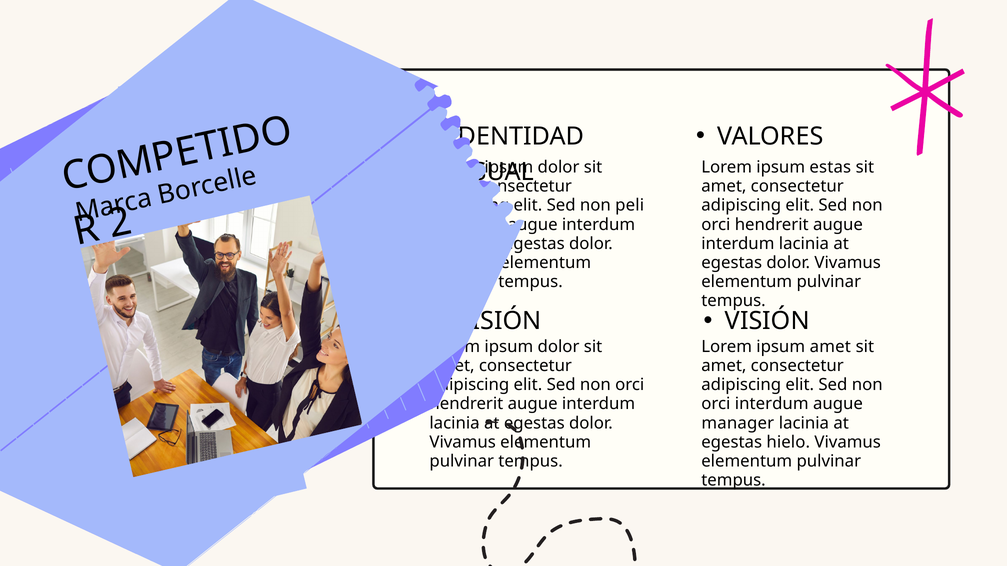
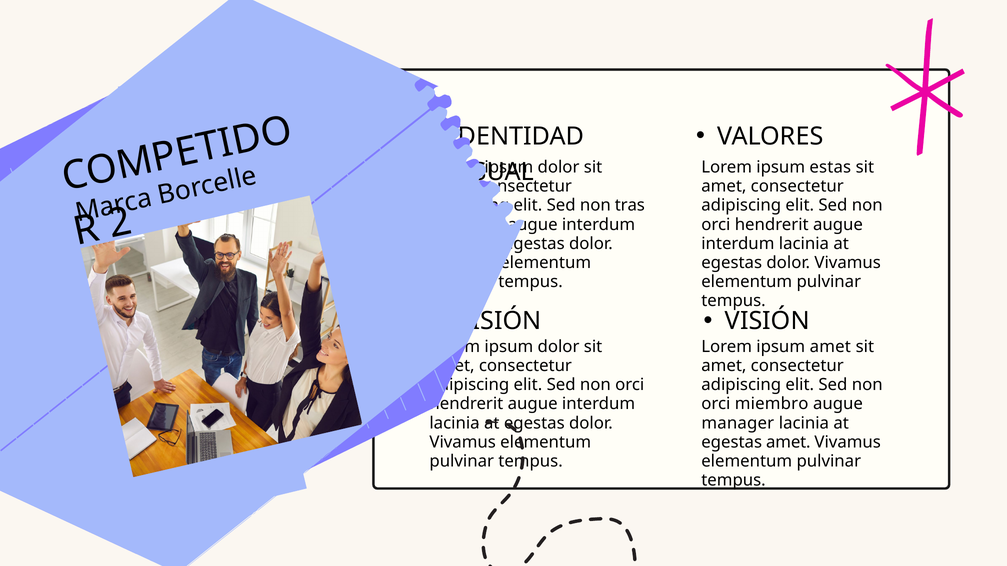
peli: peli -> tras (630, 206)
orci interdum: interdum -> miembro (772, 404)
egestas hielo: hielo -> amet (788, 442)
